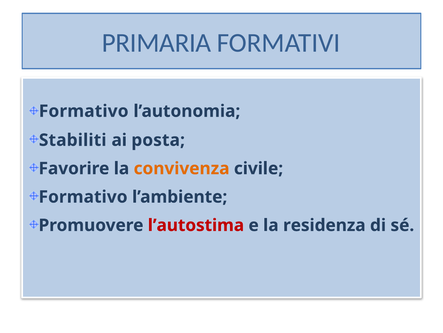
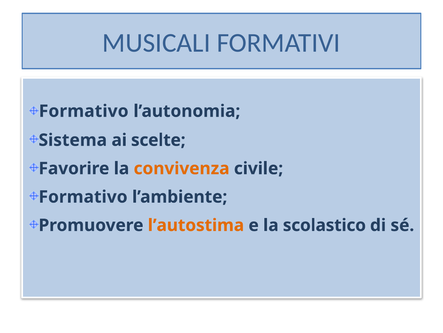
PRIMARIA: PRIMARIA -> MUSICALI (156, 43)
Stabiliti: Stabiliti -> Sistema (73, 140)
posta: posta -> scelte (158, 140)
l’autostima colour: red -> orange (196, 225)
residenza: residenza -> scolastico (324, 225)
